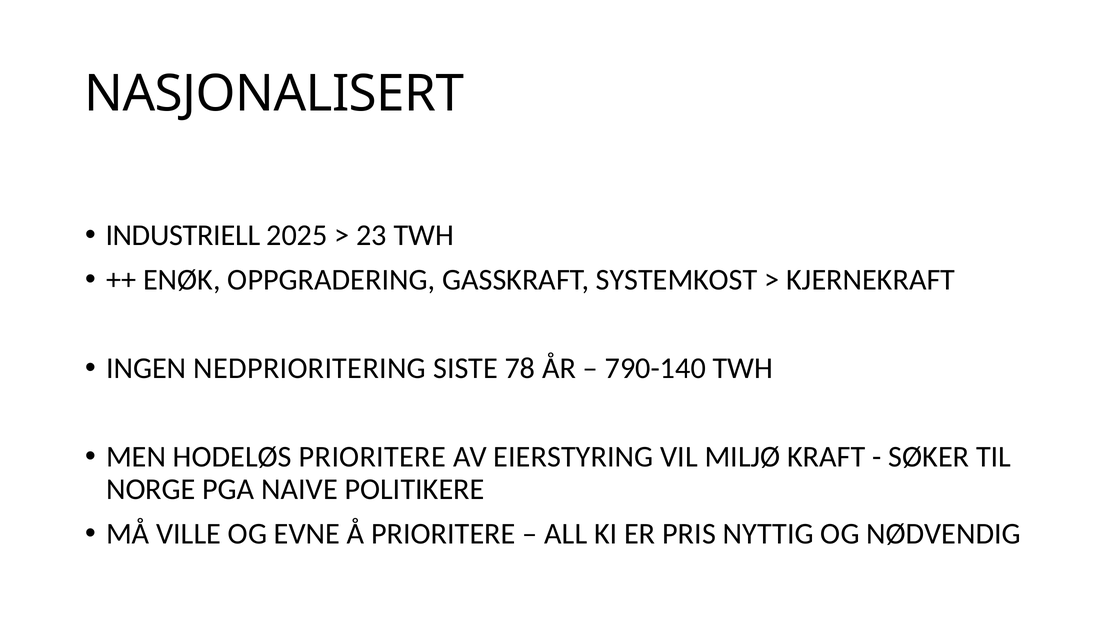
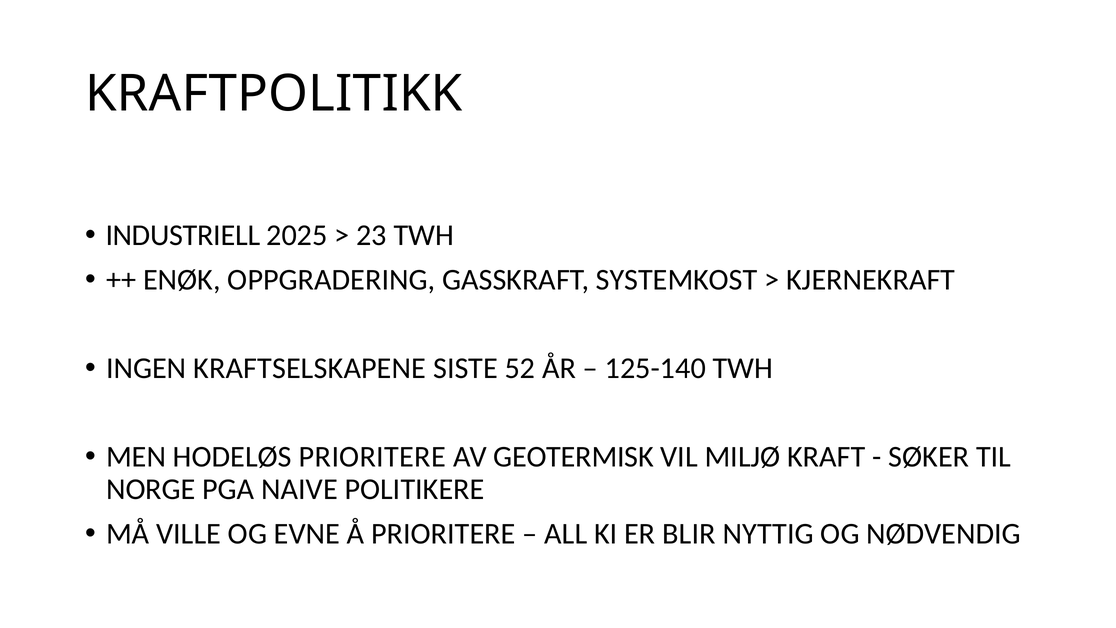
NASJONALISERT: NASJONALISERT -> KRAFTPOLITIKK (274, 94)
NEDPRIORITERING: NEDPRIORITERING -> KRAFTSELSKAPENE (310, 368)
78: 78 -> 52 (520, 368)
790-140: 790-140 -> 125-140 (655, 368)
EIERSTYRING: EIERSTYRING -> GEOTERMISK (574, 457)
PRIS: PRIS -> BLIR (689, 533)
